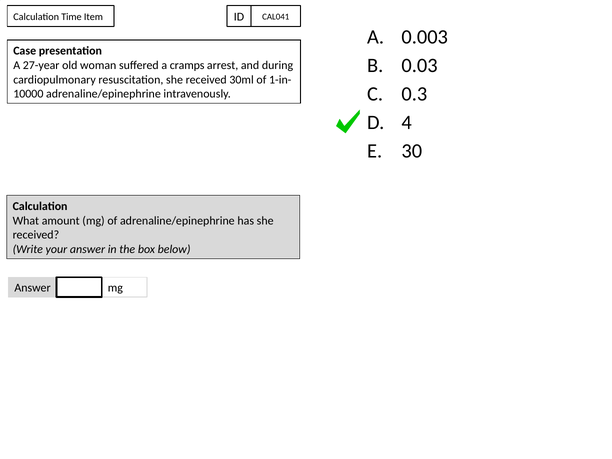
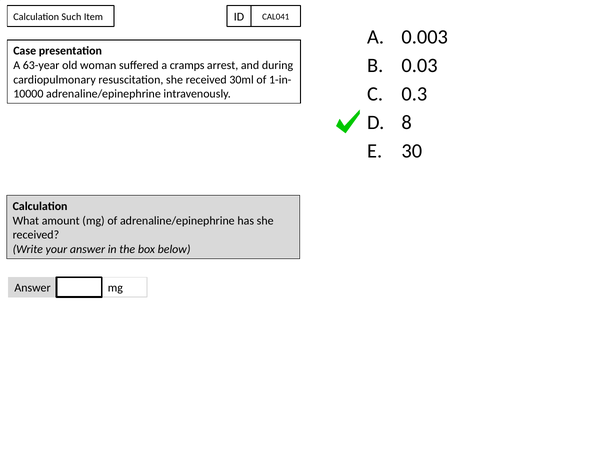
Time: Time -> Such (71, 17)
27-year: 27-year -> 63-year (41, 65)
4: 4 -> 8 (407, 123)
